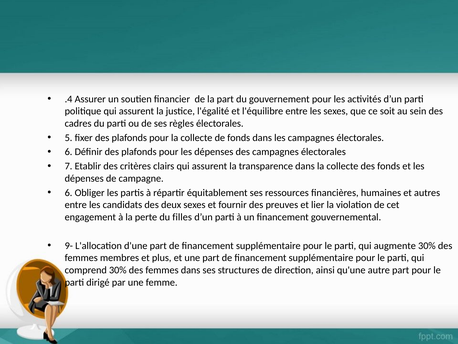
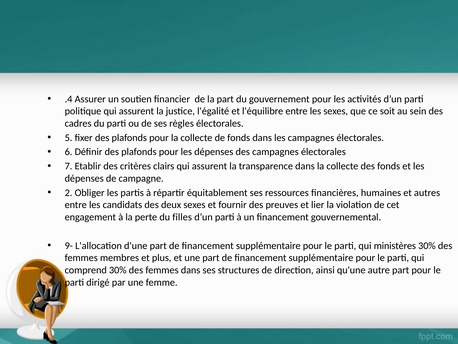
6: 6 -> 2 (69, 192)
augmente: augmente -> ministères (395, 245)
